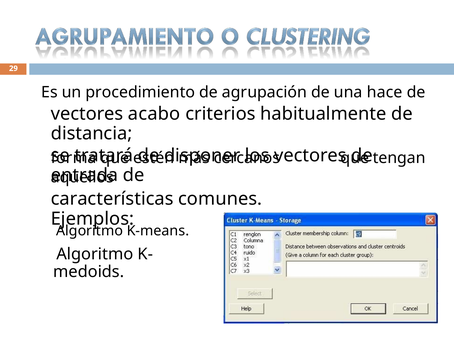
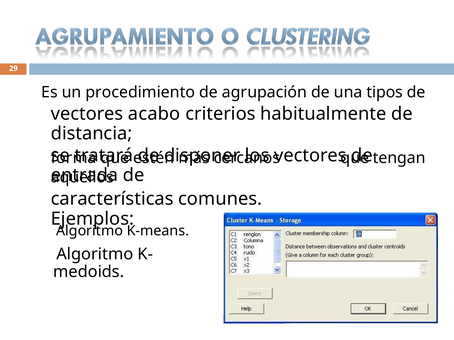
hace: hace -> tipos (385, 92)
